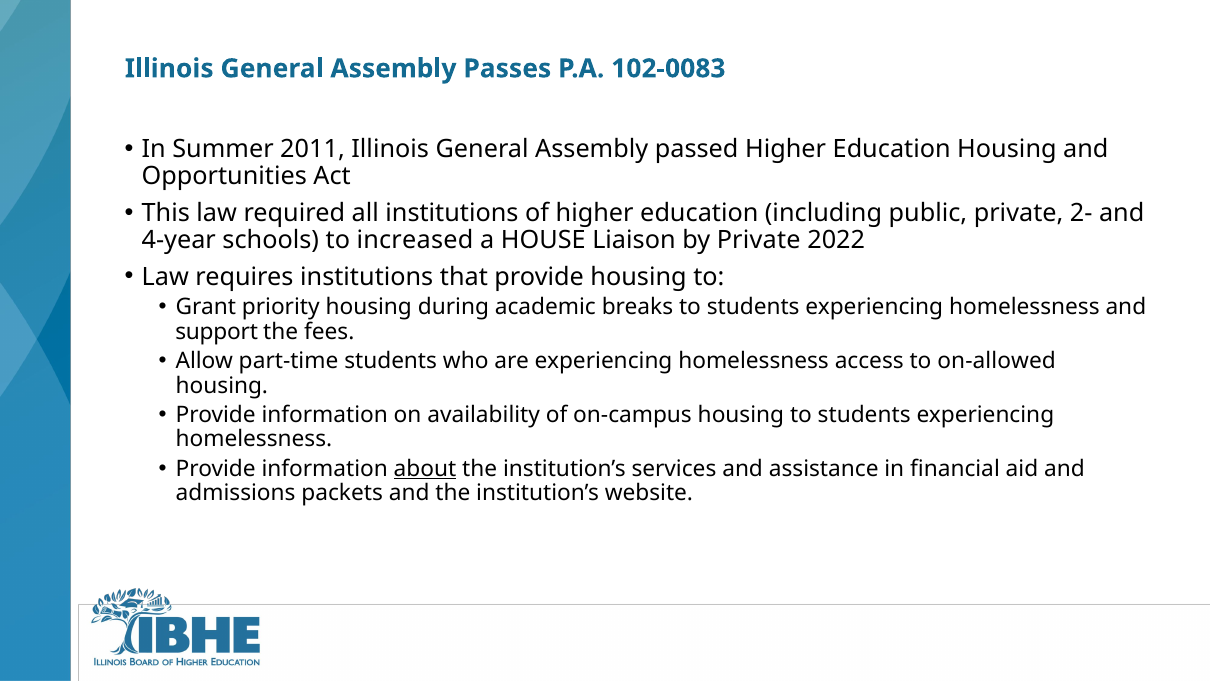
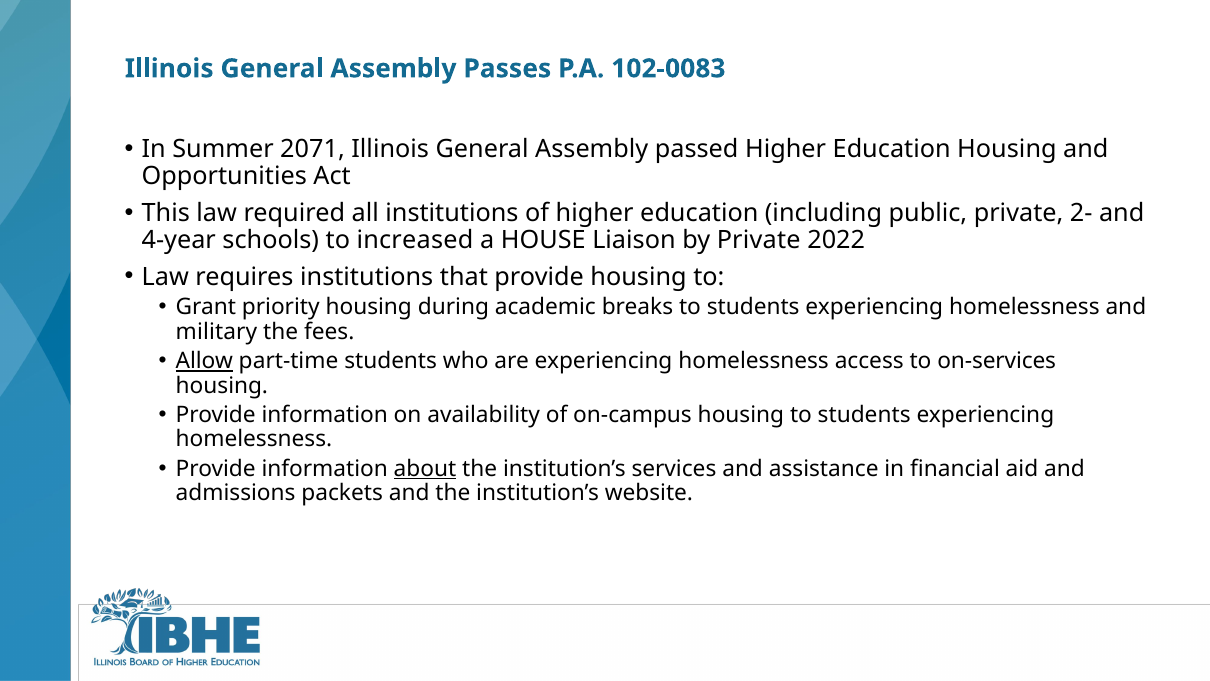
2011: 2011 -> 2071 (313, 149)
support: support -> military (216, 332)
Allow underline: none -> present (204, 361)
on-allowed: on-allowed -> on-services (997, 361)
